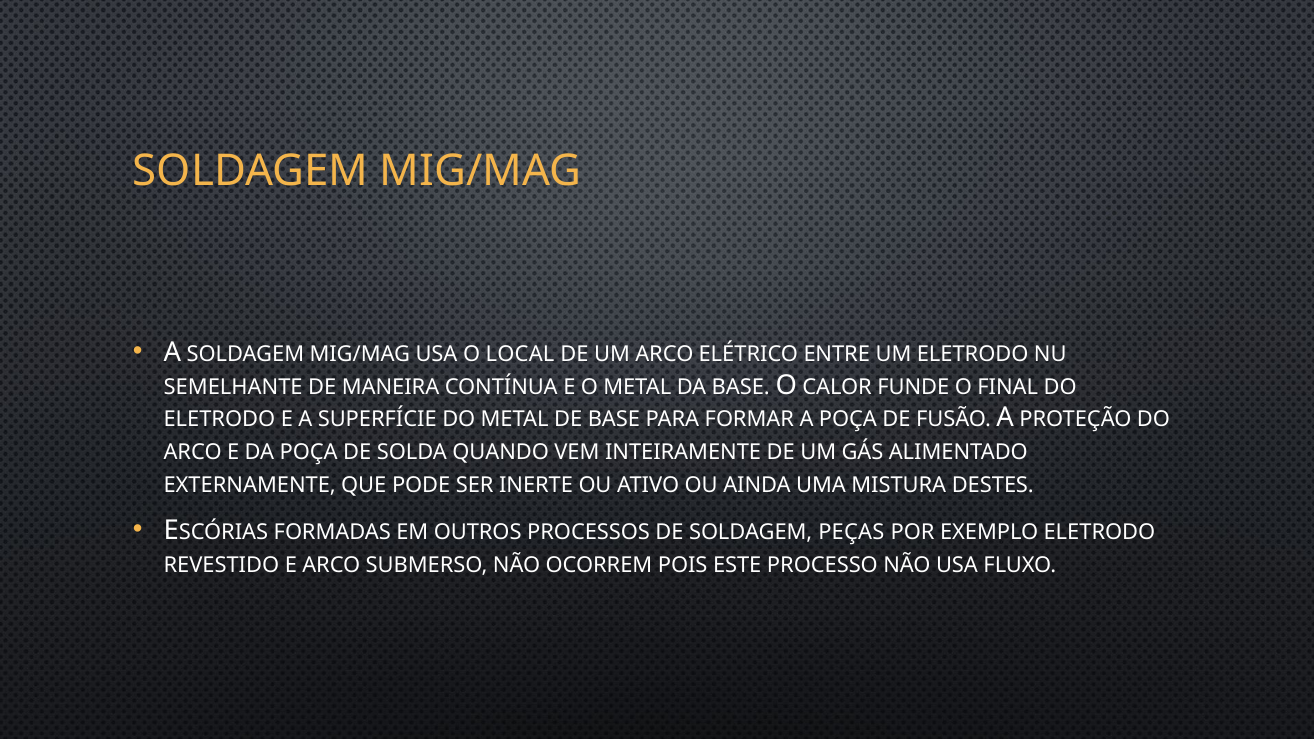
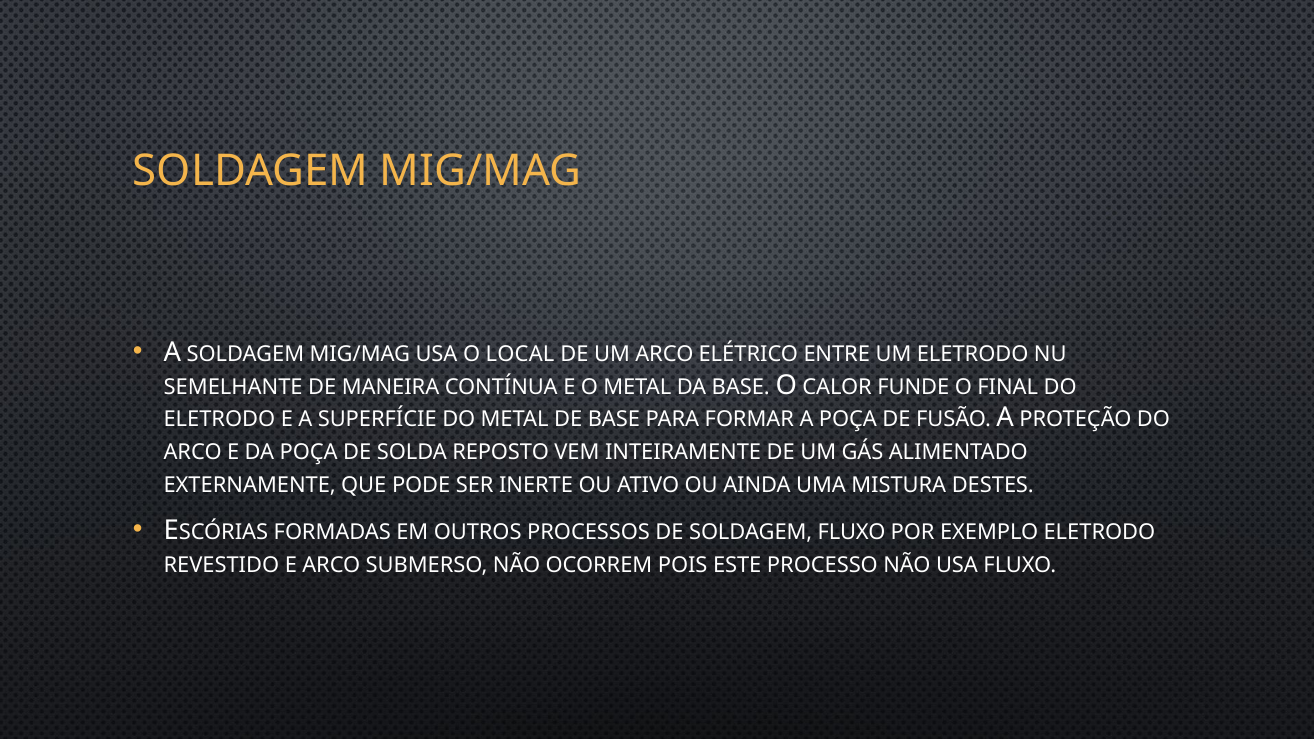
QUANDO: QUANDO -> REPOSTO (501, 453)
SOLDAGEM PEÇAS: PEÇAS -> FLUXO (852, 532)
